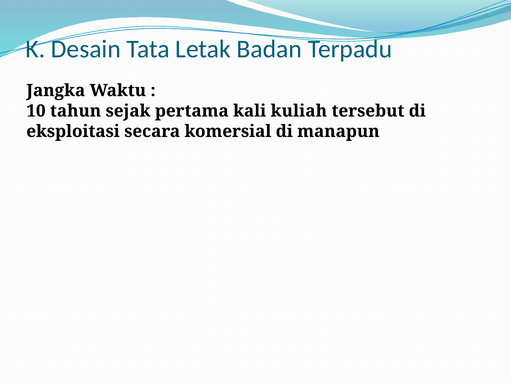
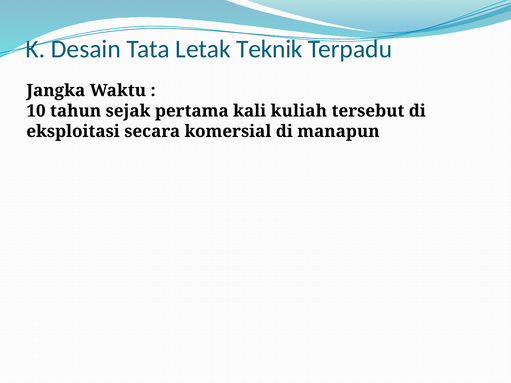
Badan: Badan -> Teknik (269, 49)
